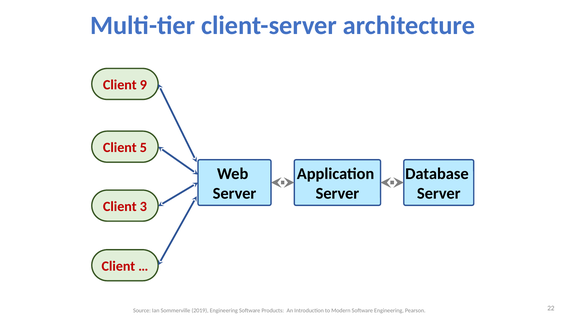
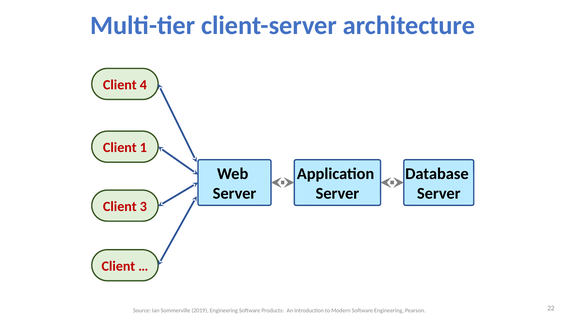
9: 9 -> 4 (143, 85)
5: 5 -> 1 (143, 148)
